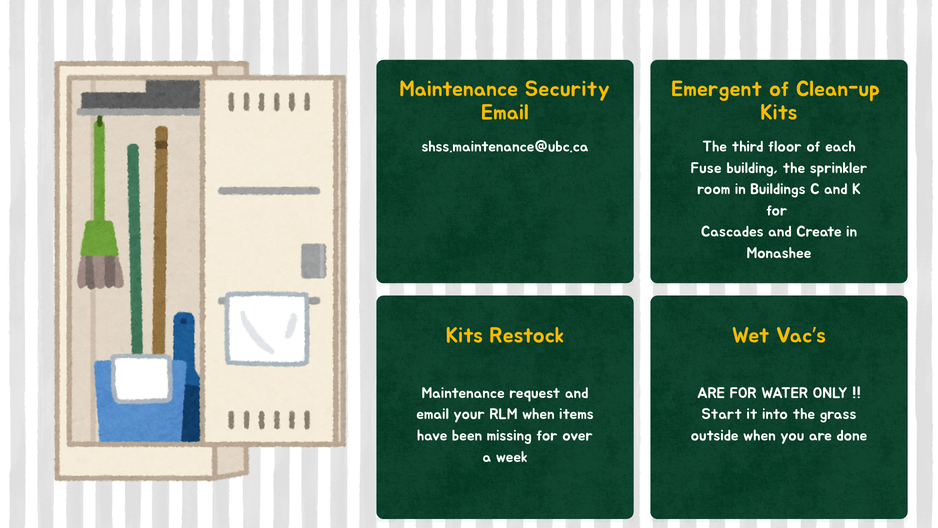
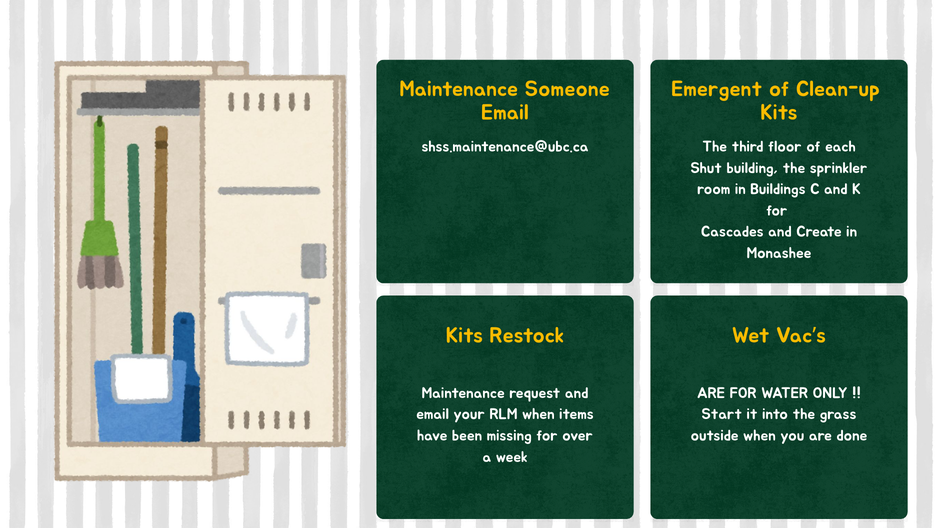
Security: Security -> Someone (567, 89)
Fuse: Fuse -> Shut (706, 168)
